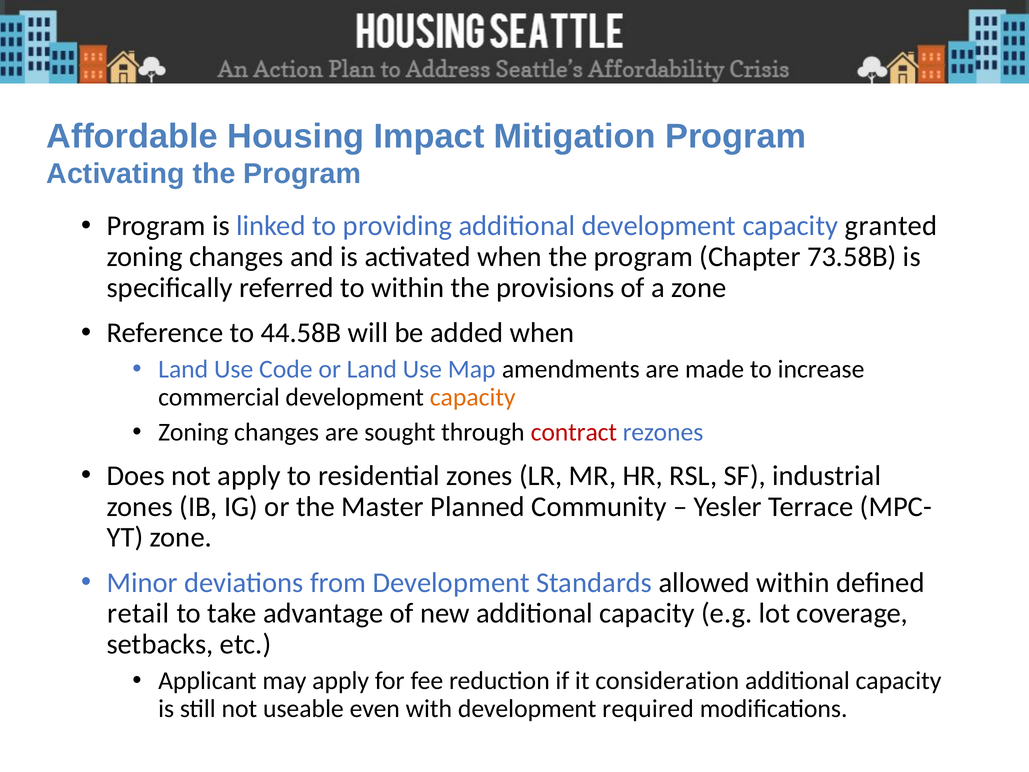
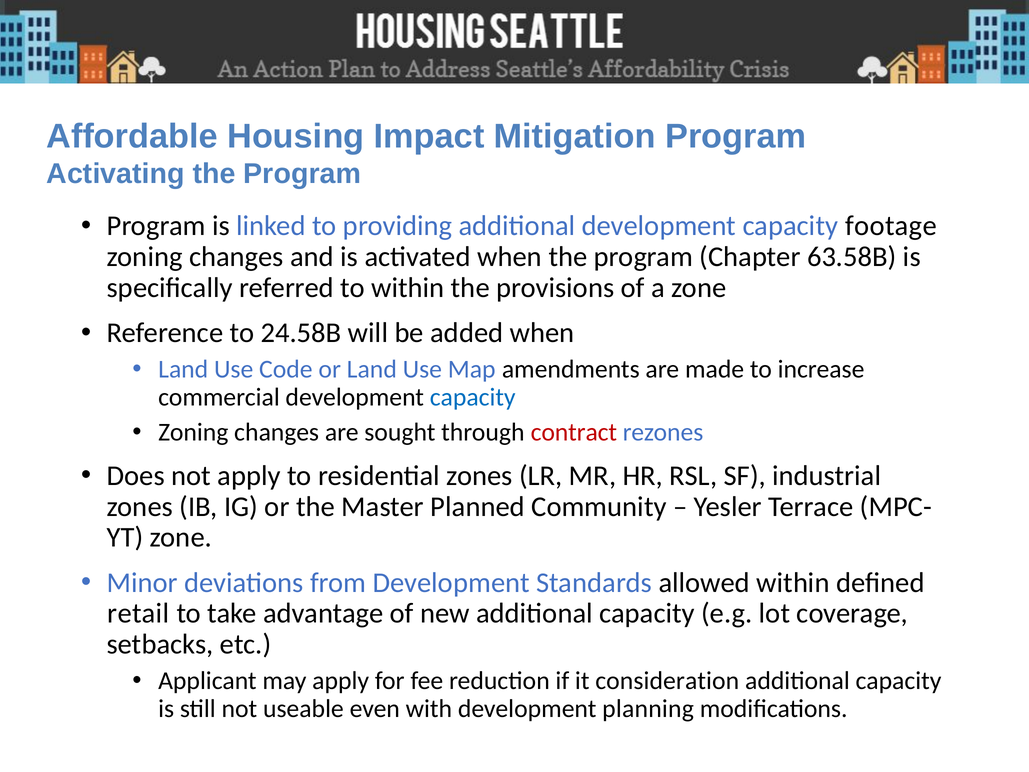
granted: granted -> footage (891, 226)
73.58B: 73.58B -> 63.58B (852, 257)
44.58B: 44.58B -> 24.58B (301, 333)
capacity colour: orange -> blue (473, 397)
required: required -> planning (648, 708)
